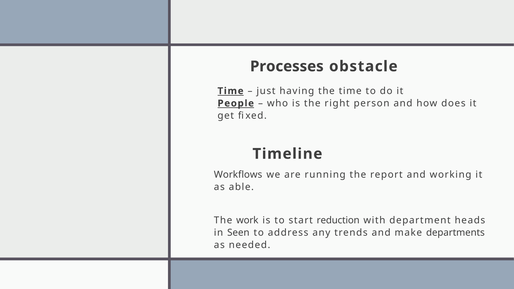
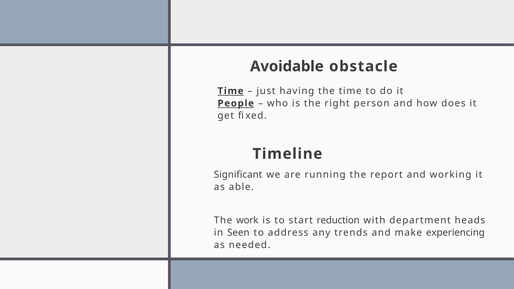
Processes: Processes -> Avoidable (287, 66)
Workflows: Workflows -> Significant (238, 175)
departments: departments -> experiencing (455, 233)
